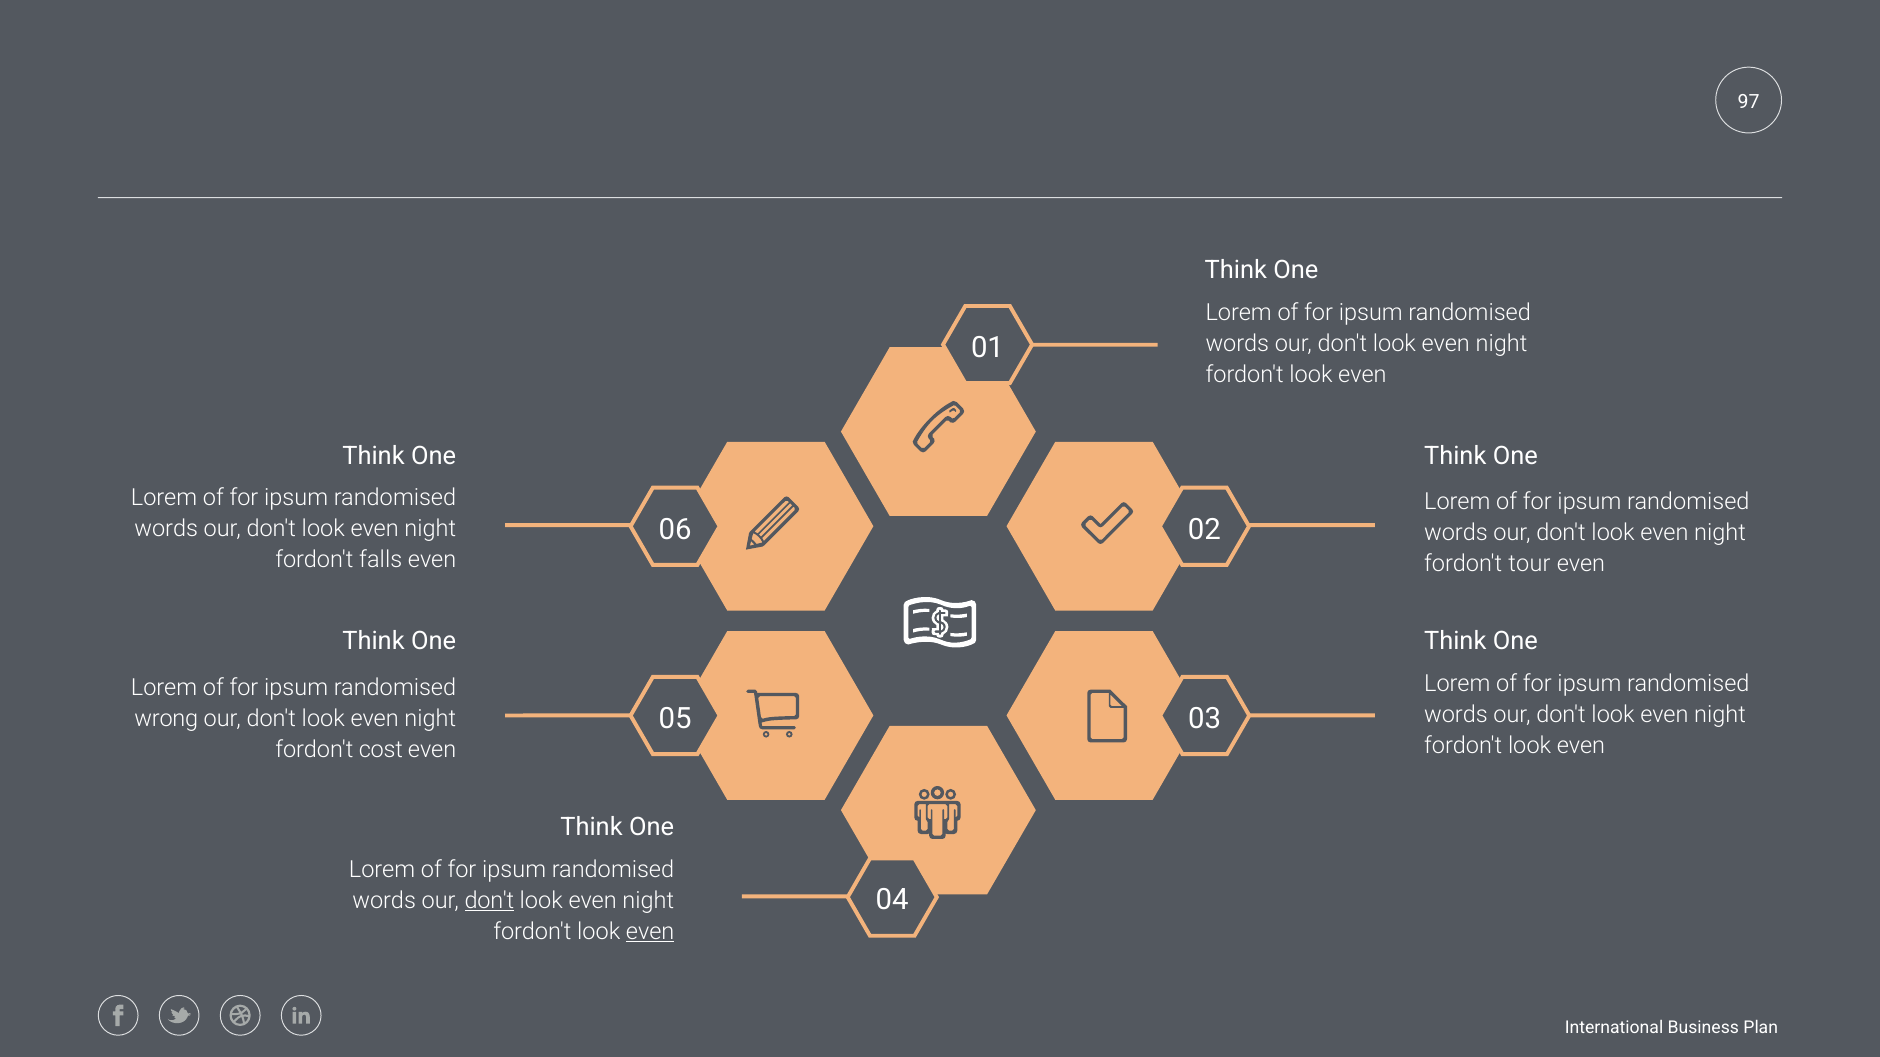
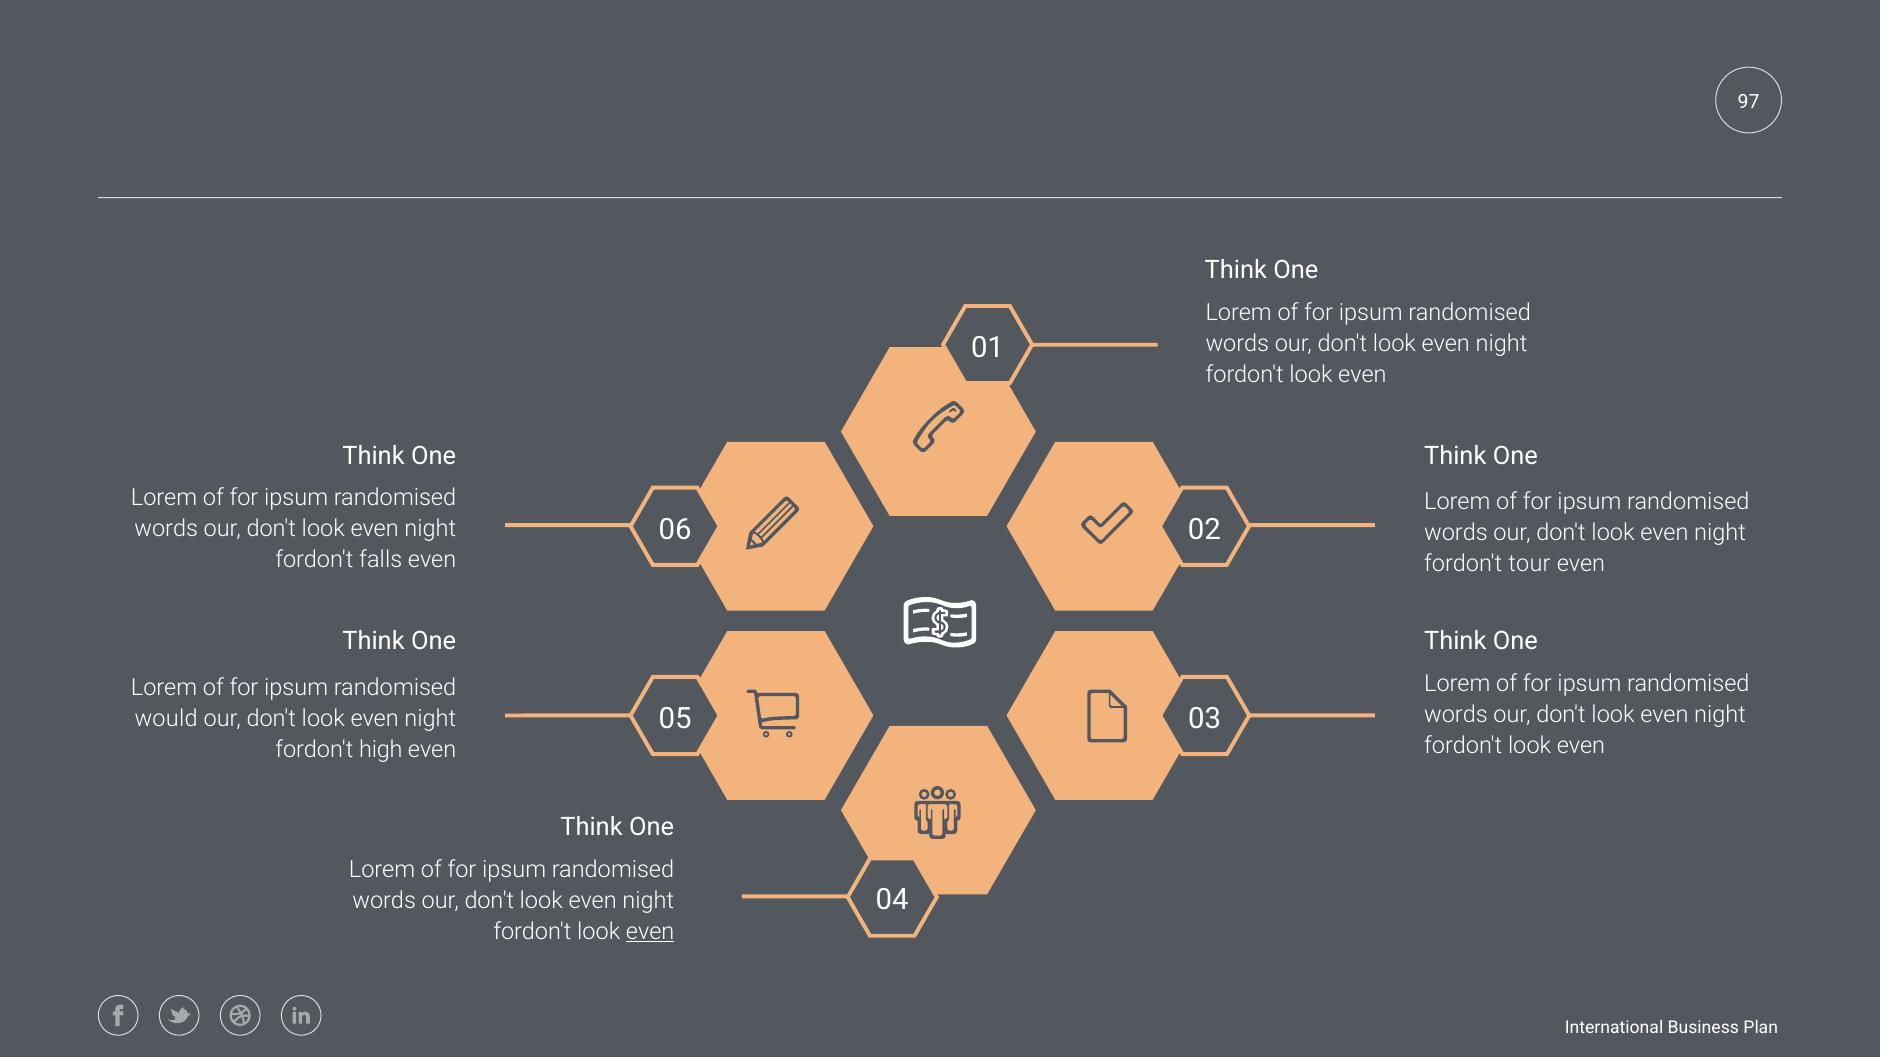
wrong: wrong -> would (166, 719)
cost: cost -> high (381, 750)
don't underline: present -> none (489, 901)
